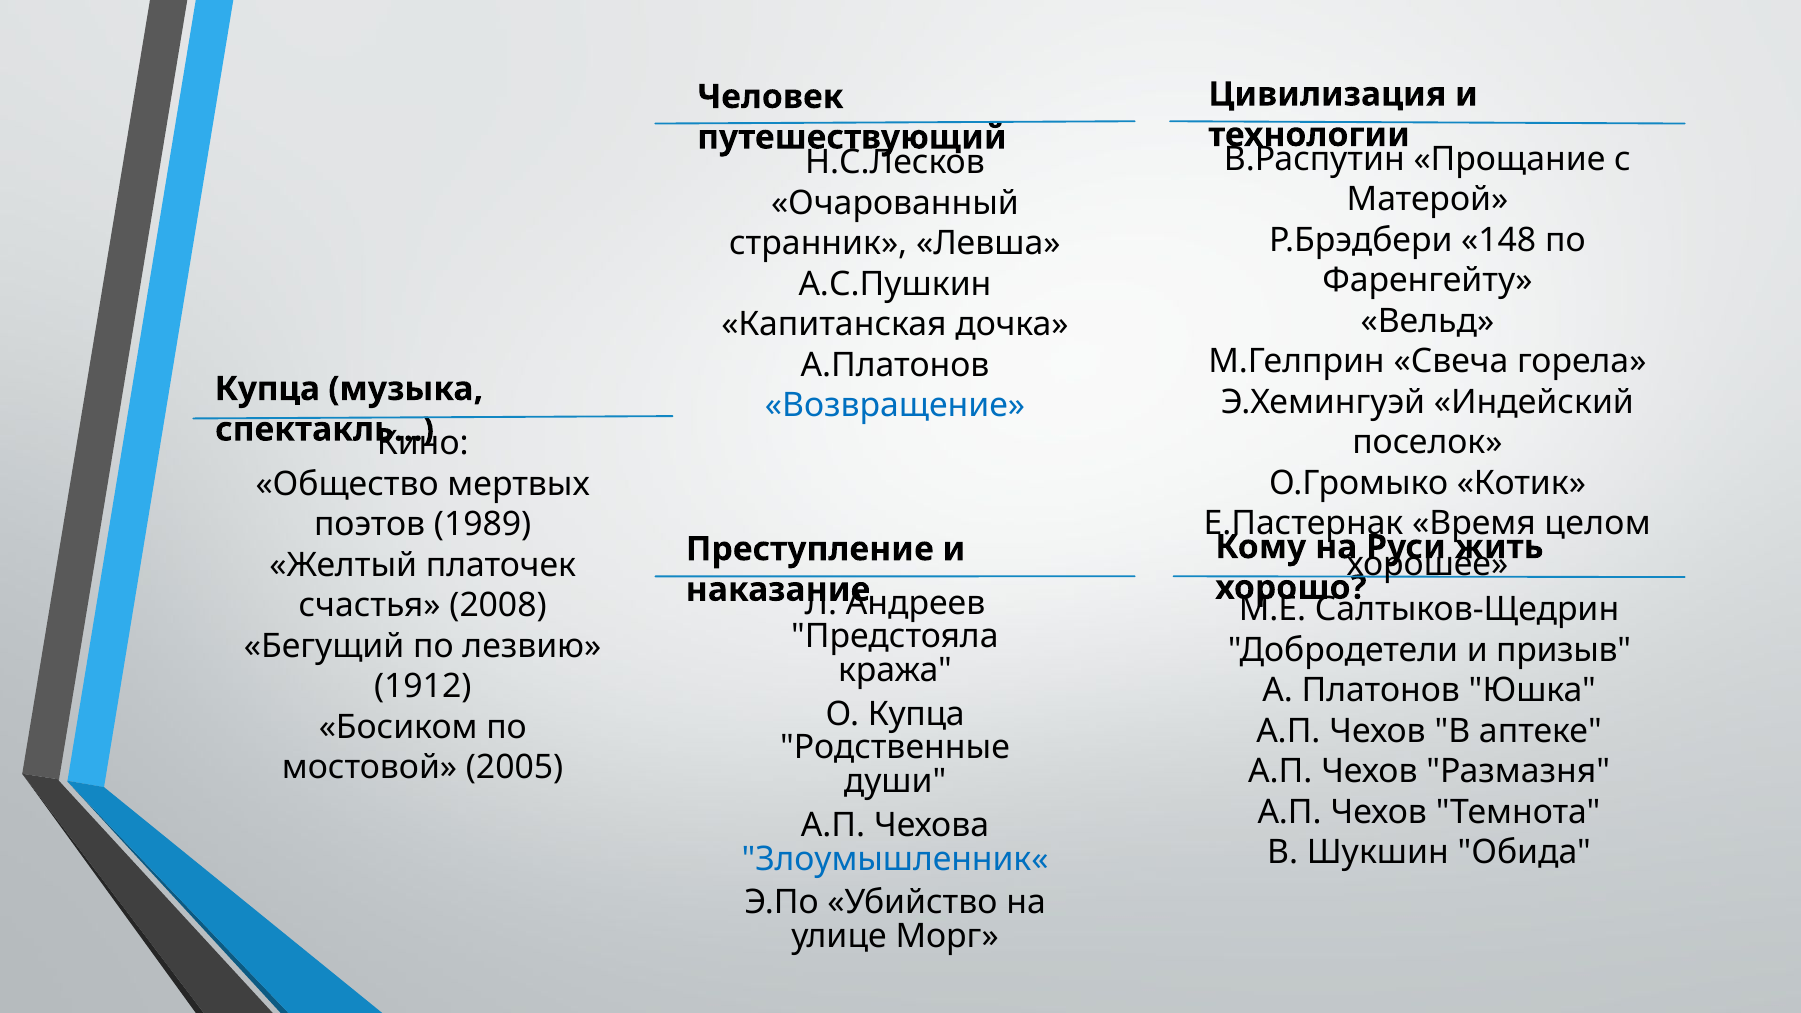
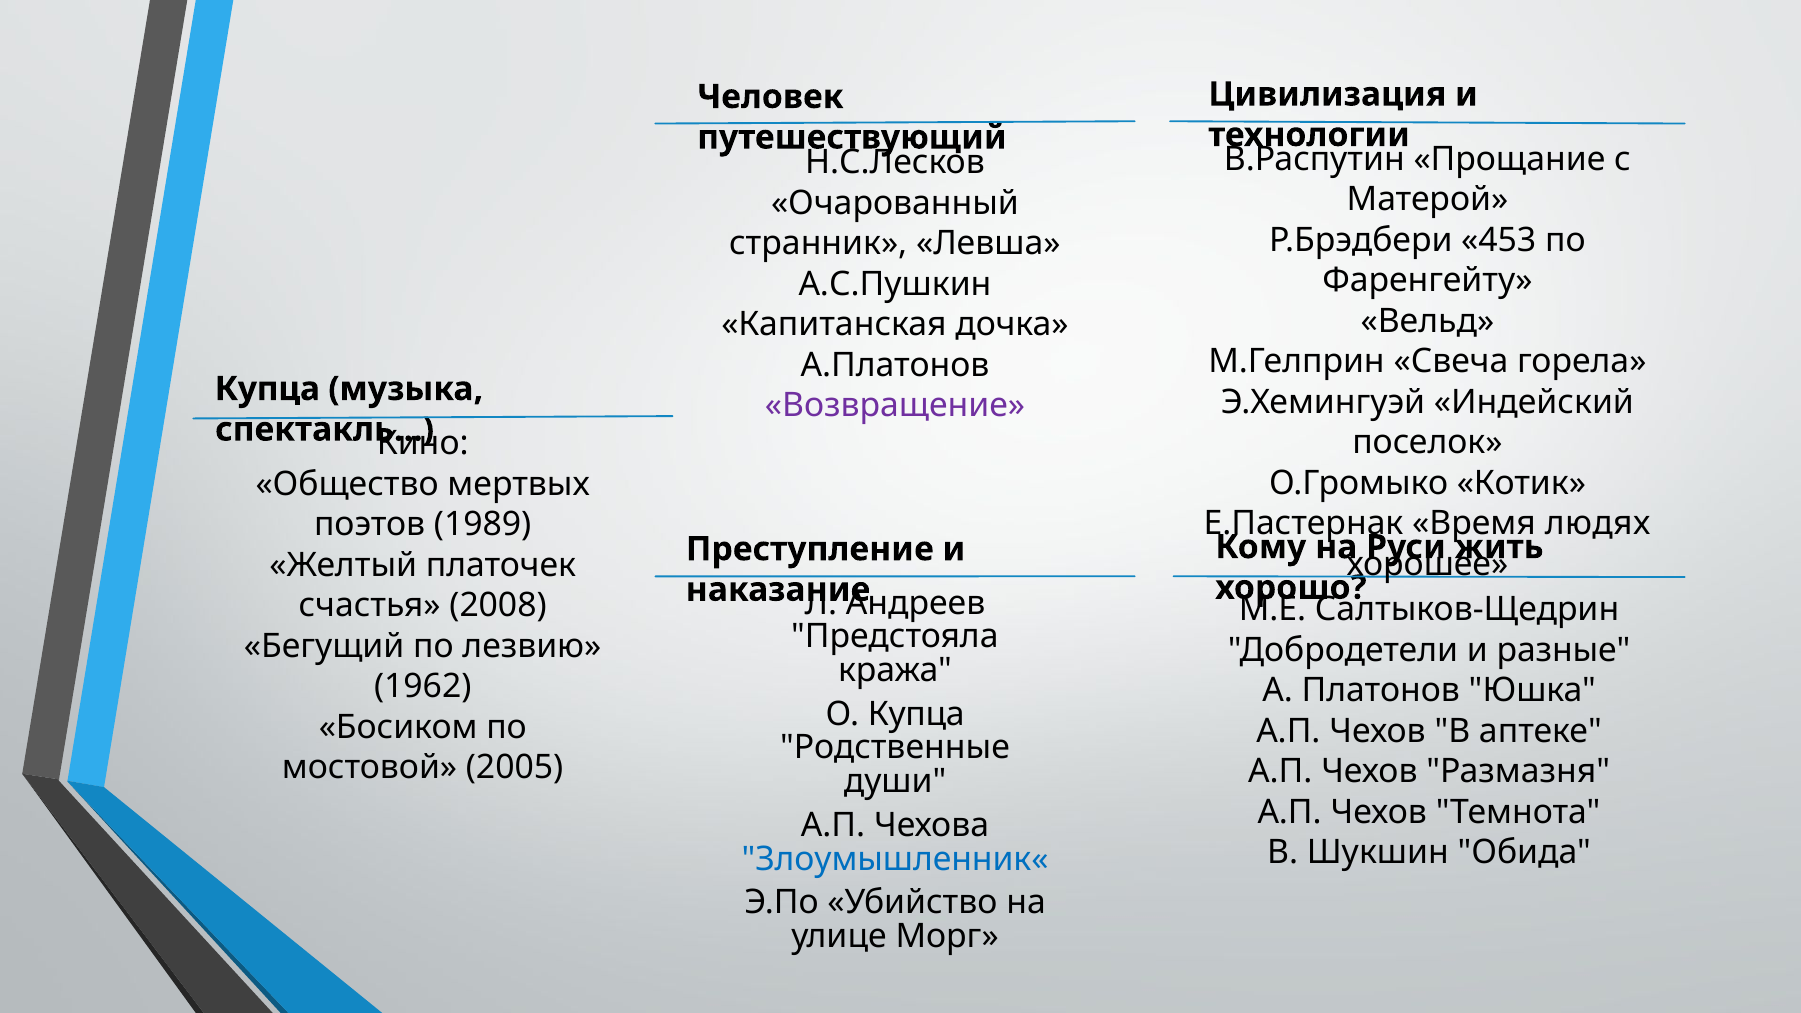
148: 148 -> 453 (1499, 240)
Возвращение colour: blue -> purple (895, 406)
целом: целом -> людях (1598, 524)
призыв: призыв -> разные (1564, 650)
1912: 1912 -> 1962 (423, 687)
